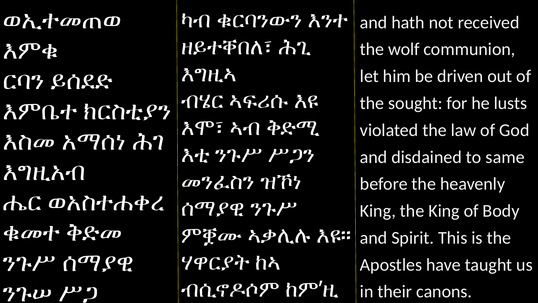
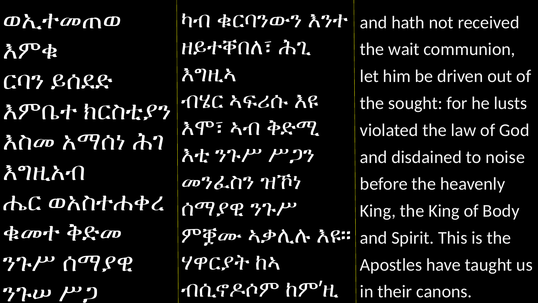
wolf: wolf -> wait (404, 49)
same: same -> noise (505, 157)
